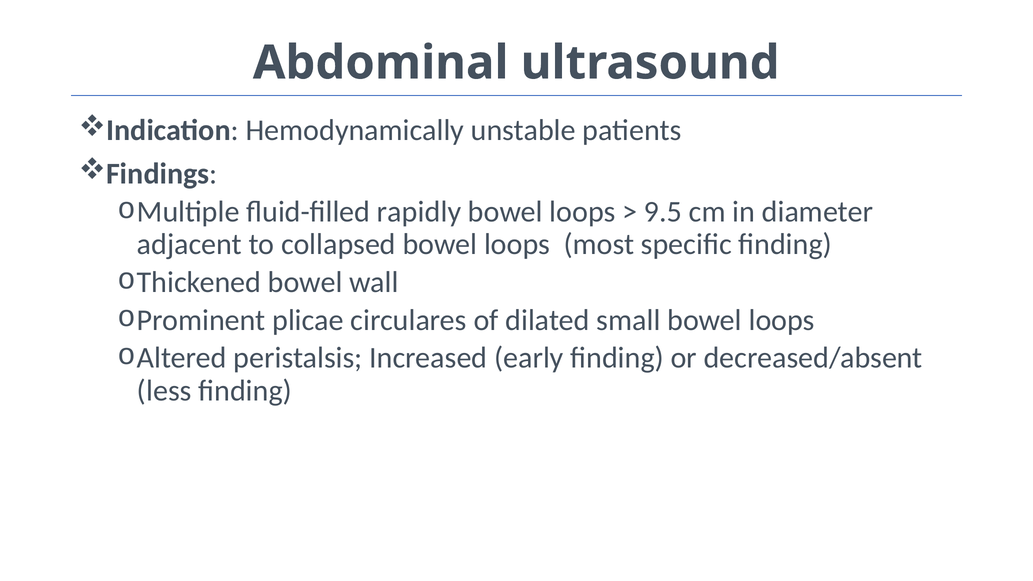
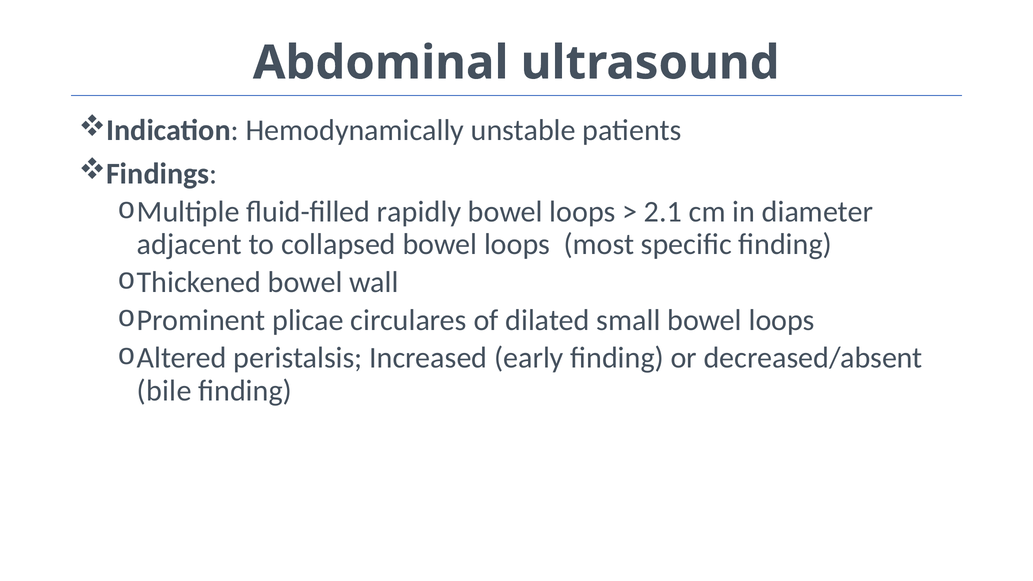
9.5: 9.5 -> 2.1 (663, 212)
less: less -> bile (164, 391)
